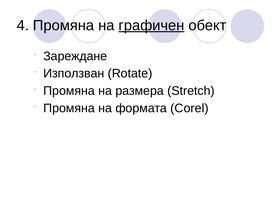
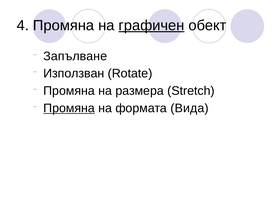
Зареждане: Зареждане -> Запълване (75, 56)
Промяна underline: none -> present (69, 108)
Corel: Corel -> Вида (190, 108)
